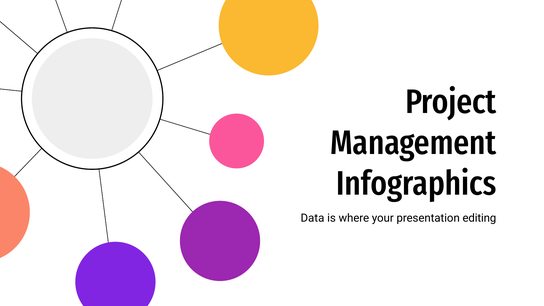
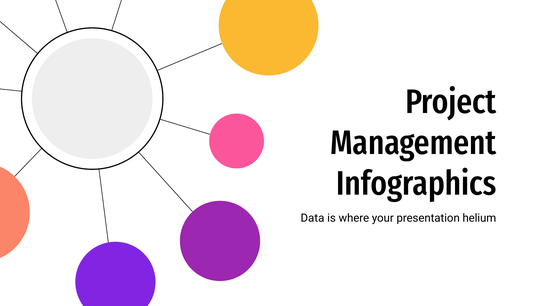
editing: editing -> helium (479, 218)
